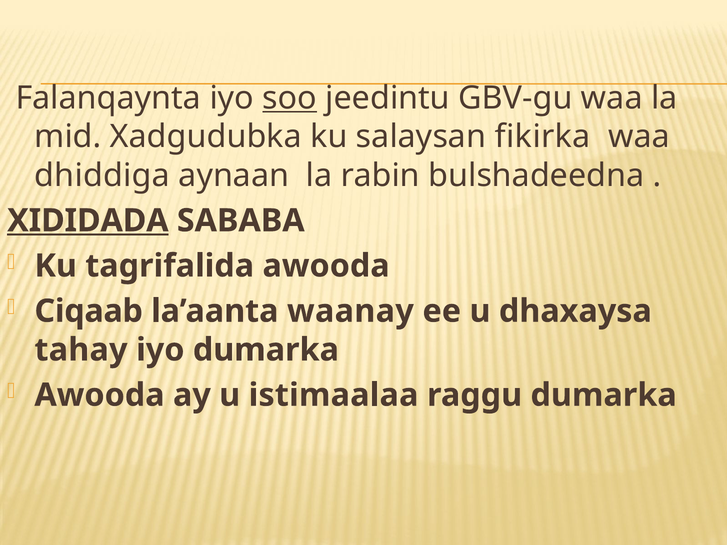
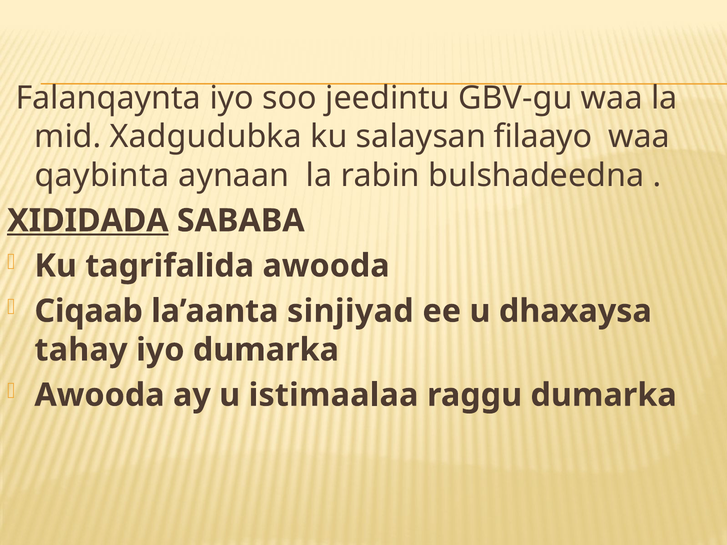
soo underline: present -> none (290, 98)
fikirka: fikirka -> filaayo (543, 137)
dhiddiga: dhiddiga -> qaybinta (102, 175)
waanay: waanay -> sinjiyad (350, 311)
